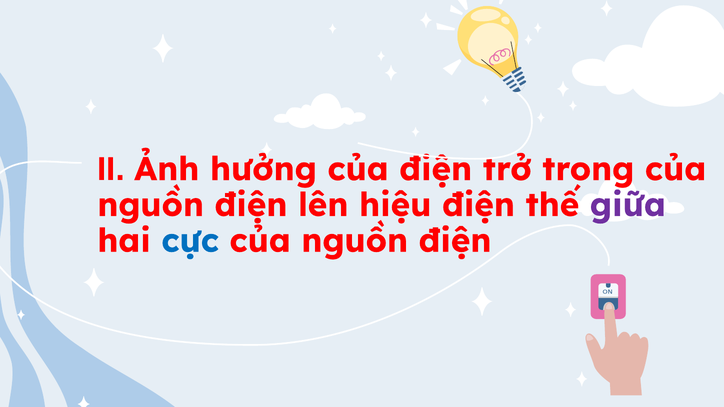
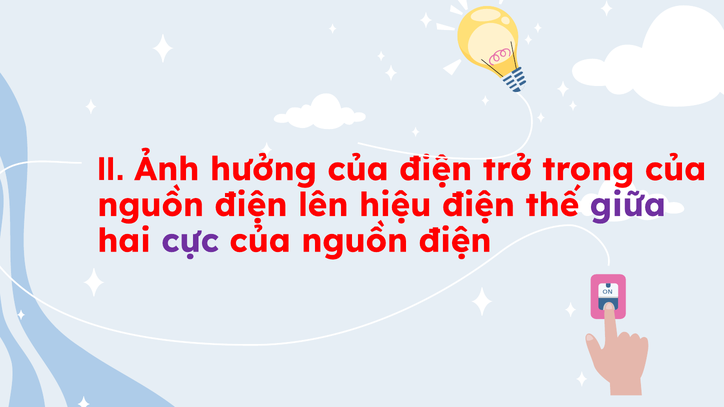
cực colour: blue -> purple (190, 241)
